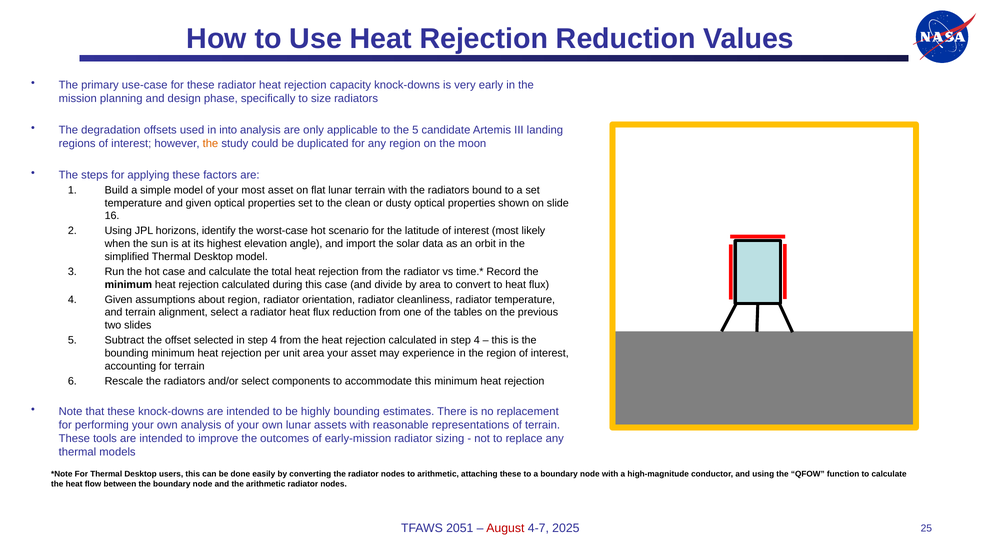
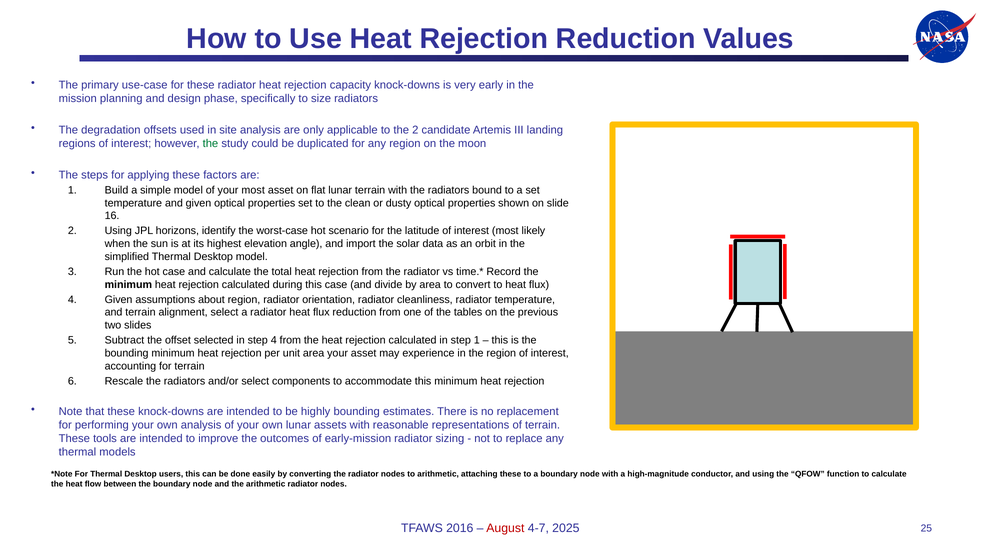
into: into -> site (228, 130)
the 5: 5 -> 2 (415, 130)
the colour: orange -> green (210, 143)
calculated in step 4: 4 -> 1 (477, 340)
2051: 2051 -> 2016 (460, 528)
